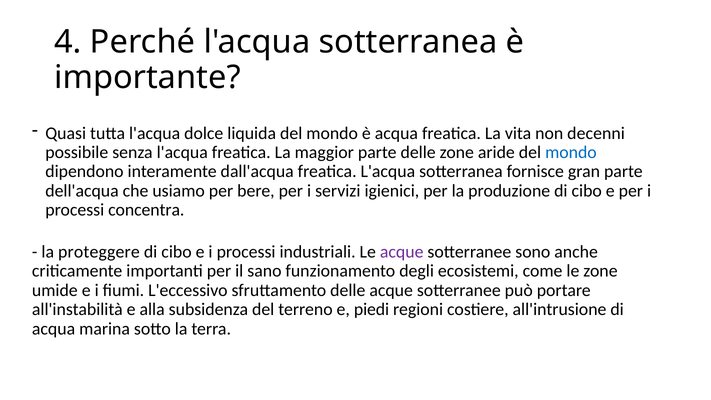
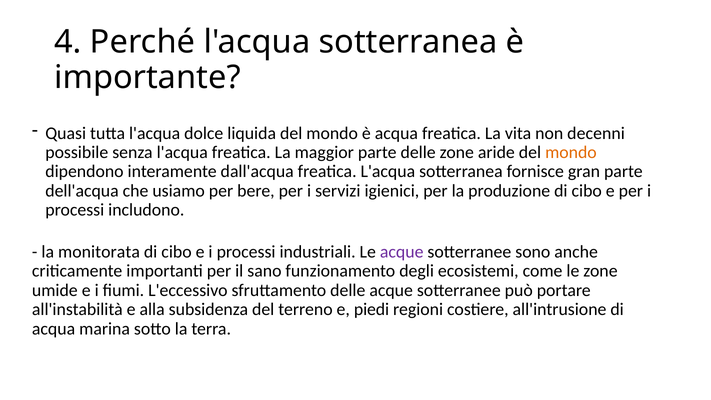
mondo colour: blue -> orange (571, 152)
concentra: concentra -> includono (146, 210)
proteggere: proteggere -> monitorata (99, 252)
